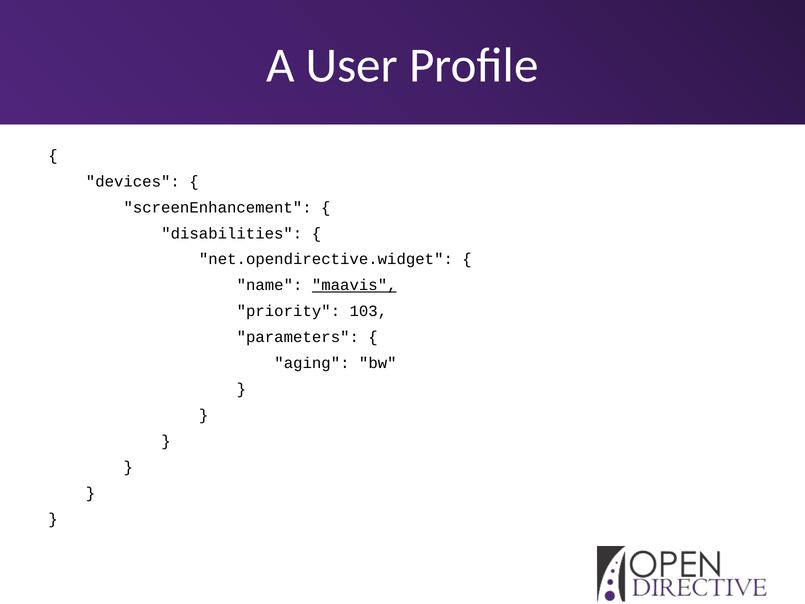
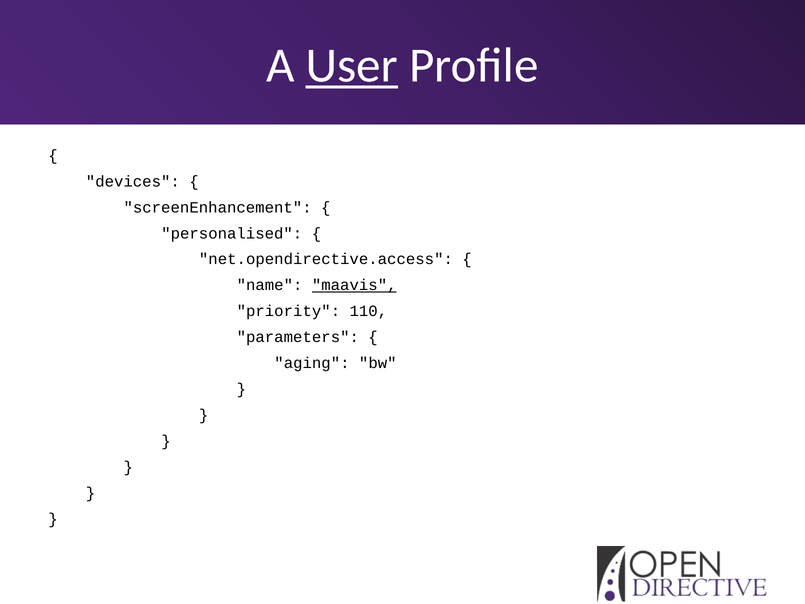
User underline: none -> present (352, 66)
disabilities: disabilities -> personalised (232, 233)
net.opendirective.widget: net.opendirective.widget -> net.opendirective.access (326, 259)
103: 103 -> 110 (368, 311)
